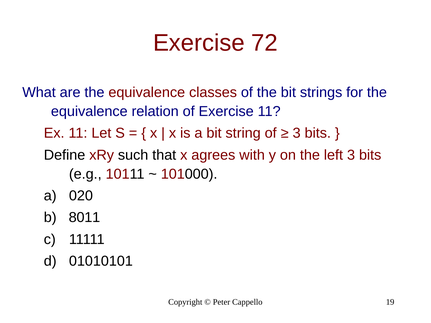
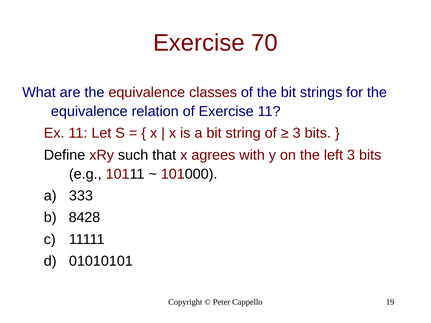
72: 72 -> 70 (265, 43)
020: 020 -> 333 (81, 196)
8011: 8011 -> 8428 (84, 218)
